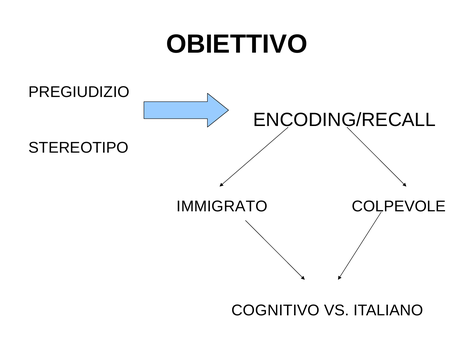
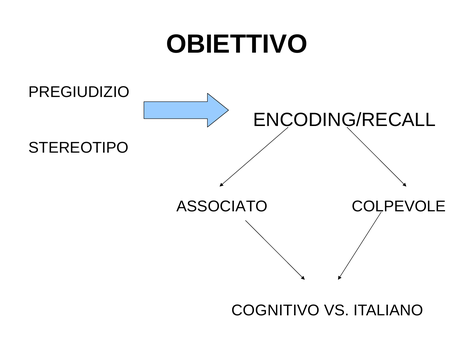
IMMIGRATO: IMMIGRATO -> ASSOCIATO (222, 206)
